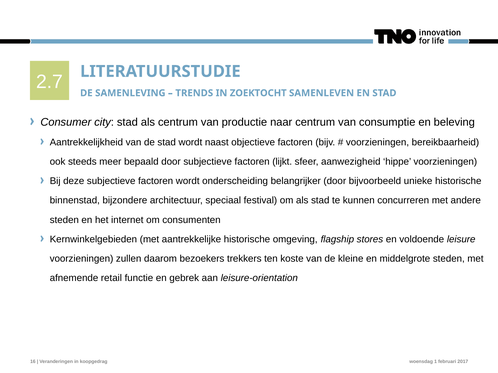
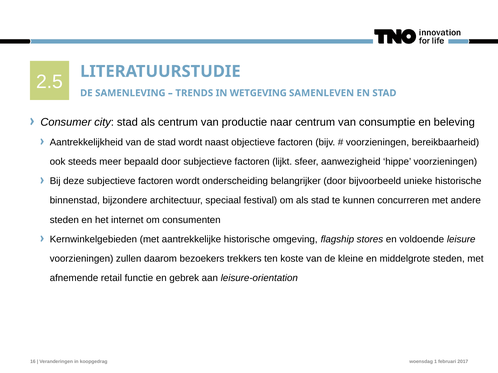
2.7: 2.7 -> 2.5 (50, 82)
ZOEKTOCHT: ZOEKTOCHT -> WETGEVING (258, 93)
